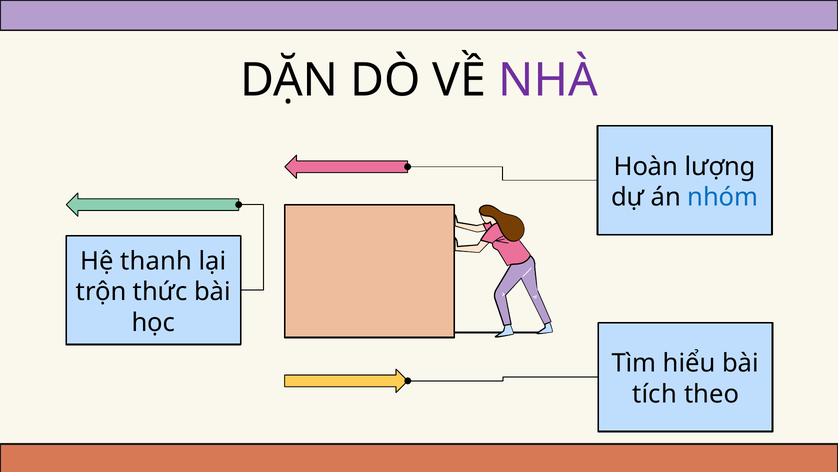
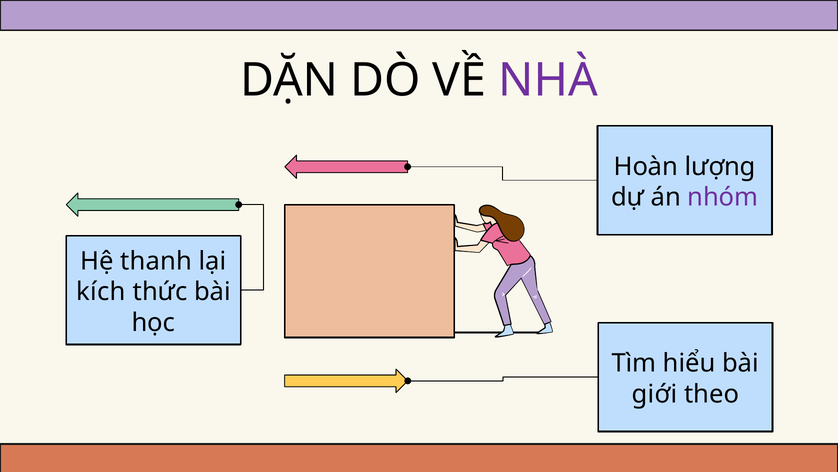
nhóm colour: blue -> purple (723, 197)
trộn: trộn -> kích (101, 292)
tích: tích -> giới (654, 394)
